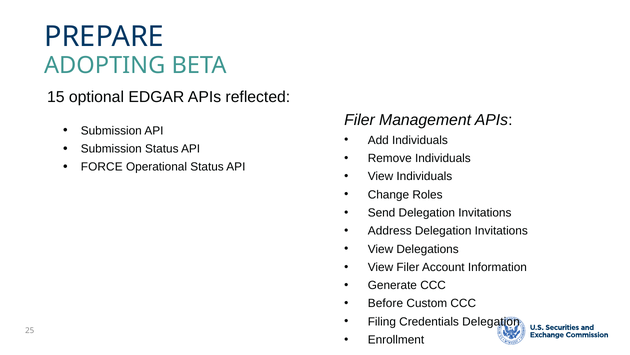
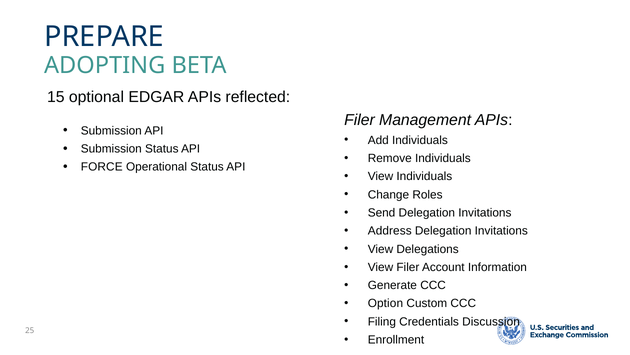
Before: Before -> Option (385, 303)
Credentials Delegation: Delegation -> Discussion (491, 321)
